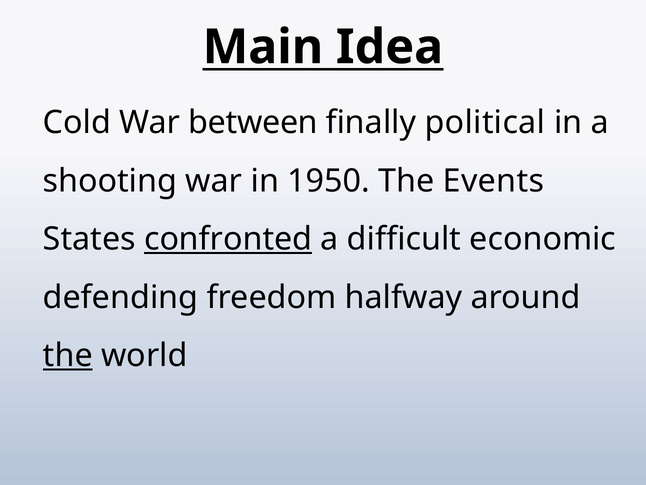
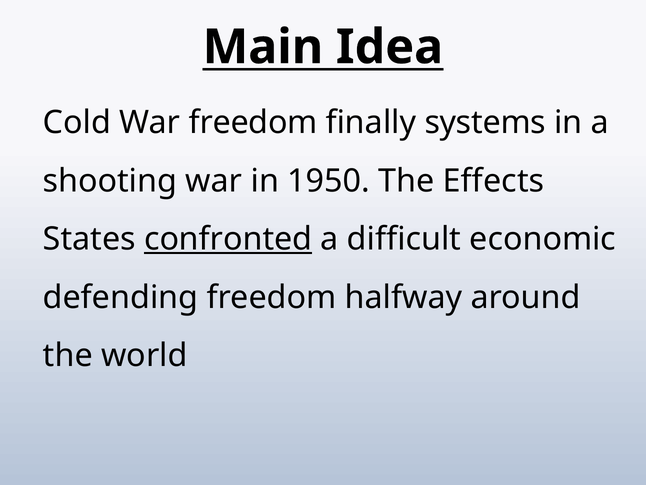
War between: between -> freedom (253, 123)
political: political -> systems (485, 123)
Events: Events -> Effects (494, 181)
the underline: present -> none (68, 355)
